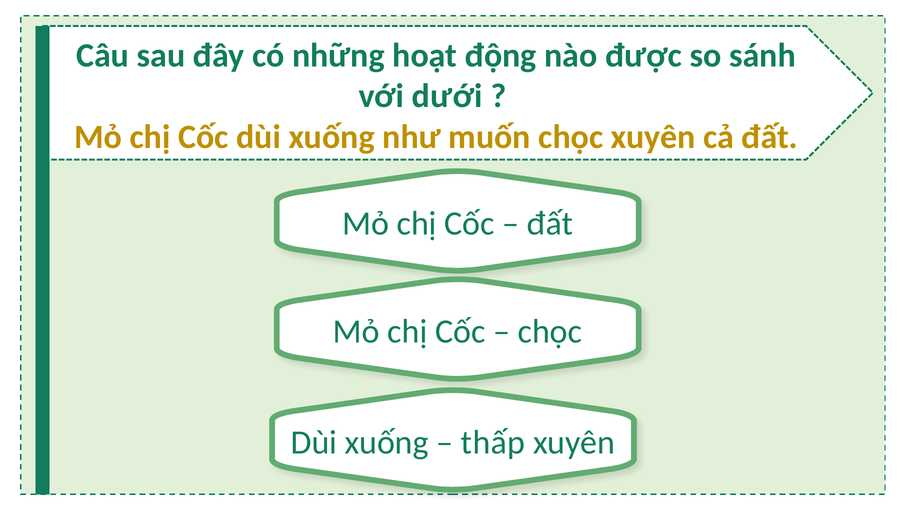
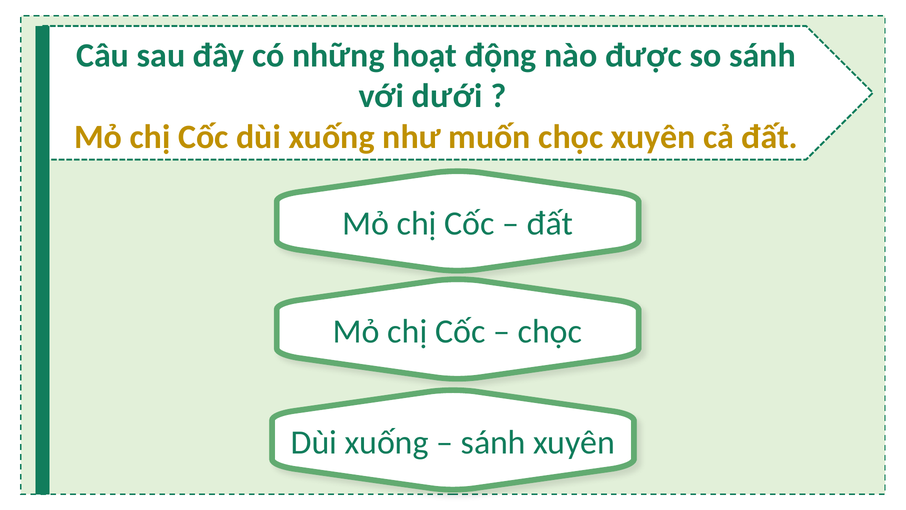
thấp: thấp -> sánh (493, 442)
